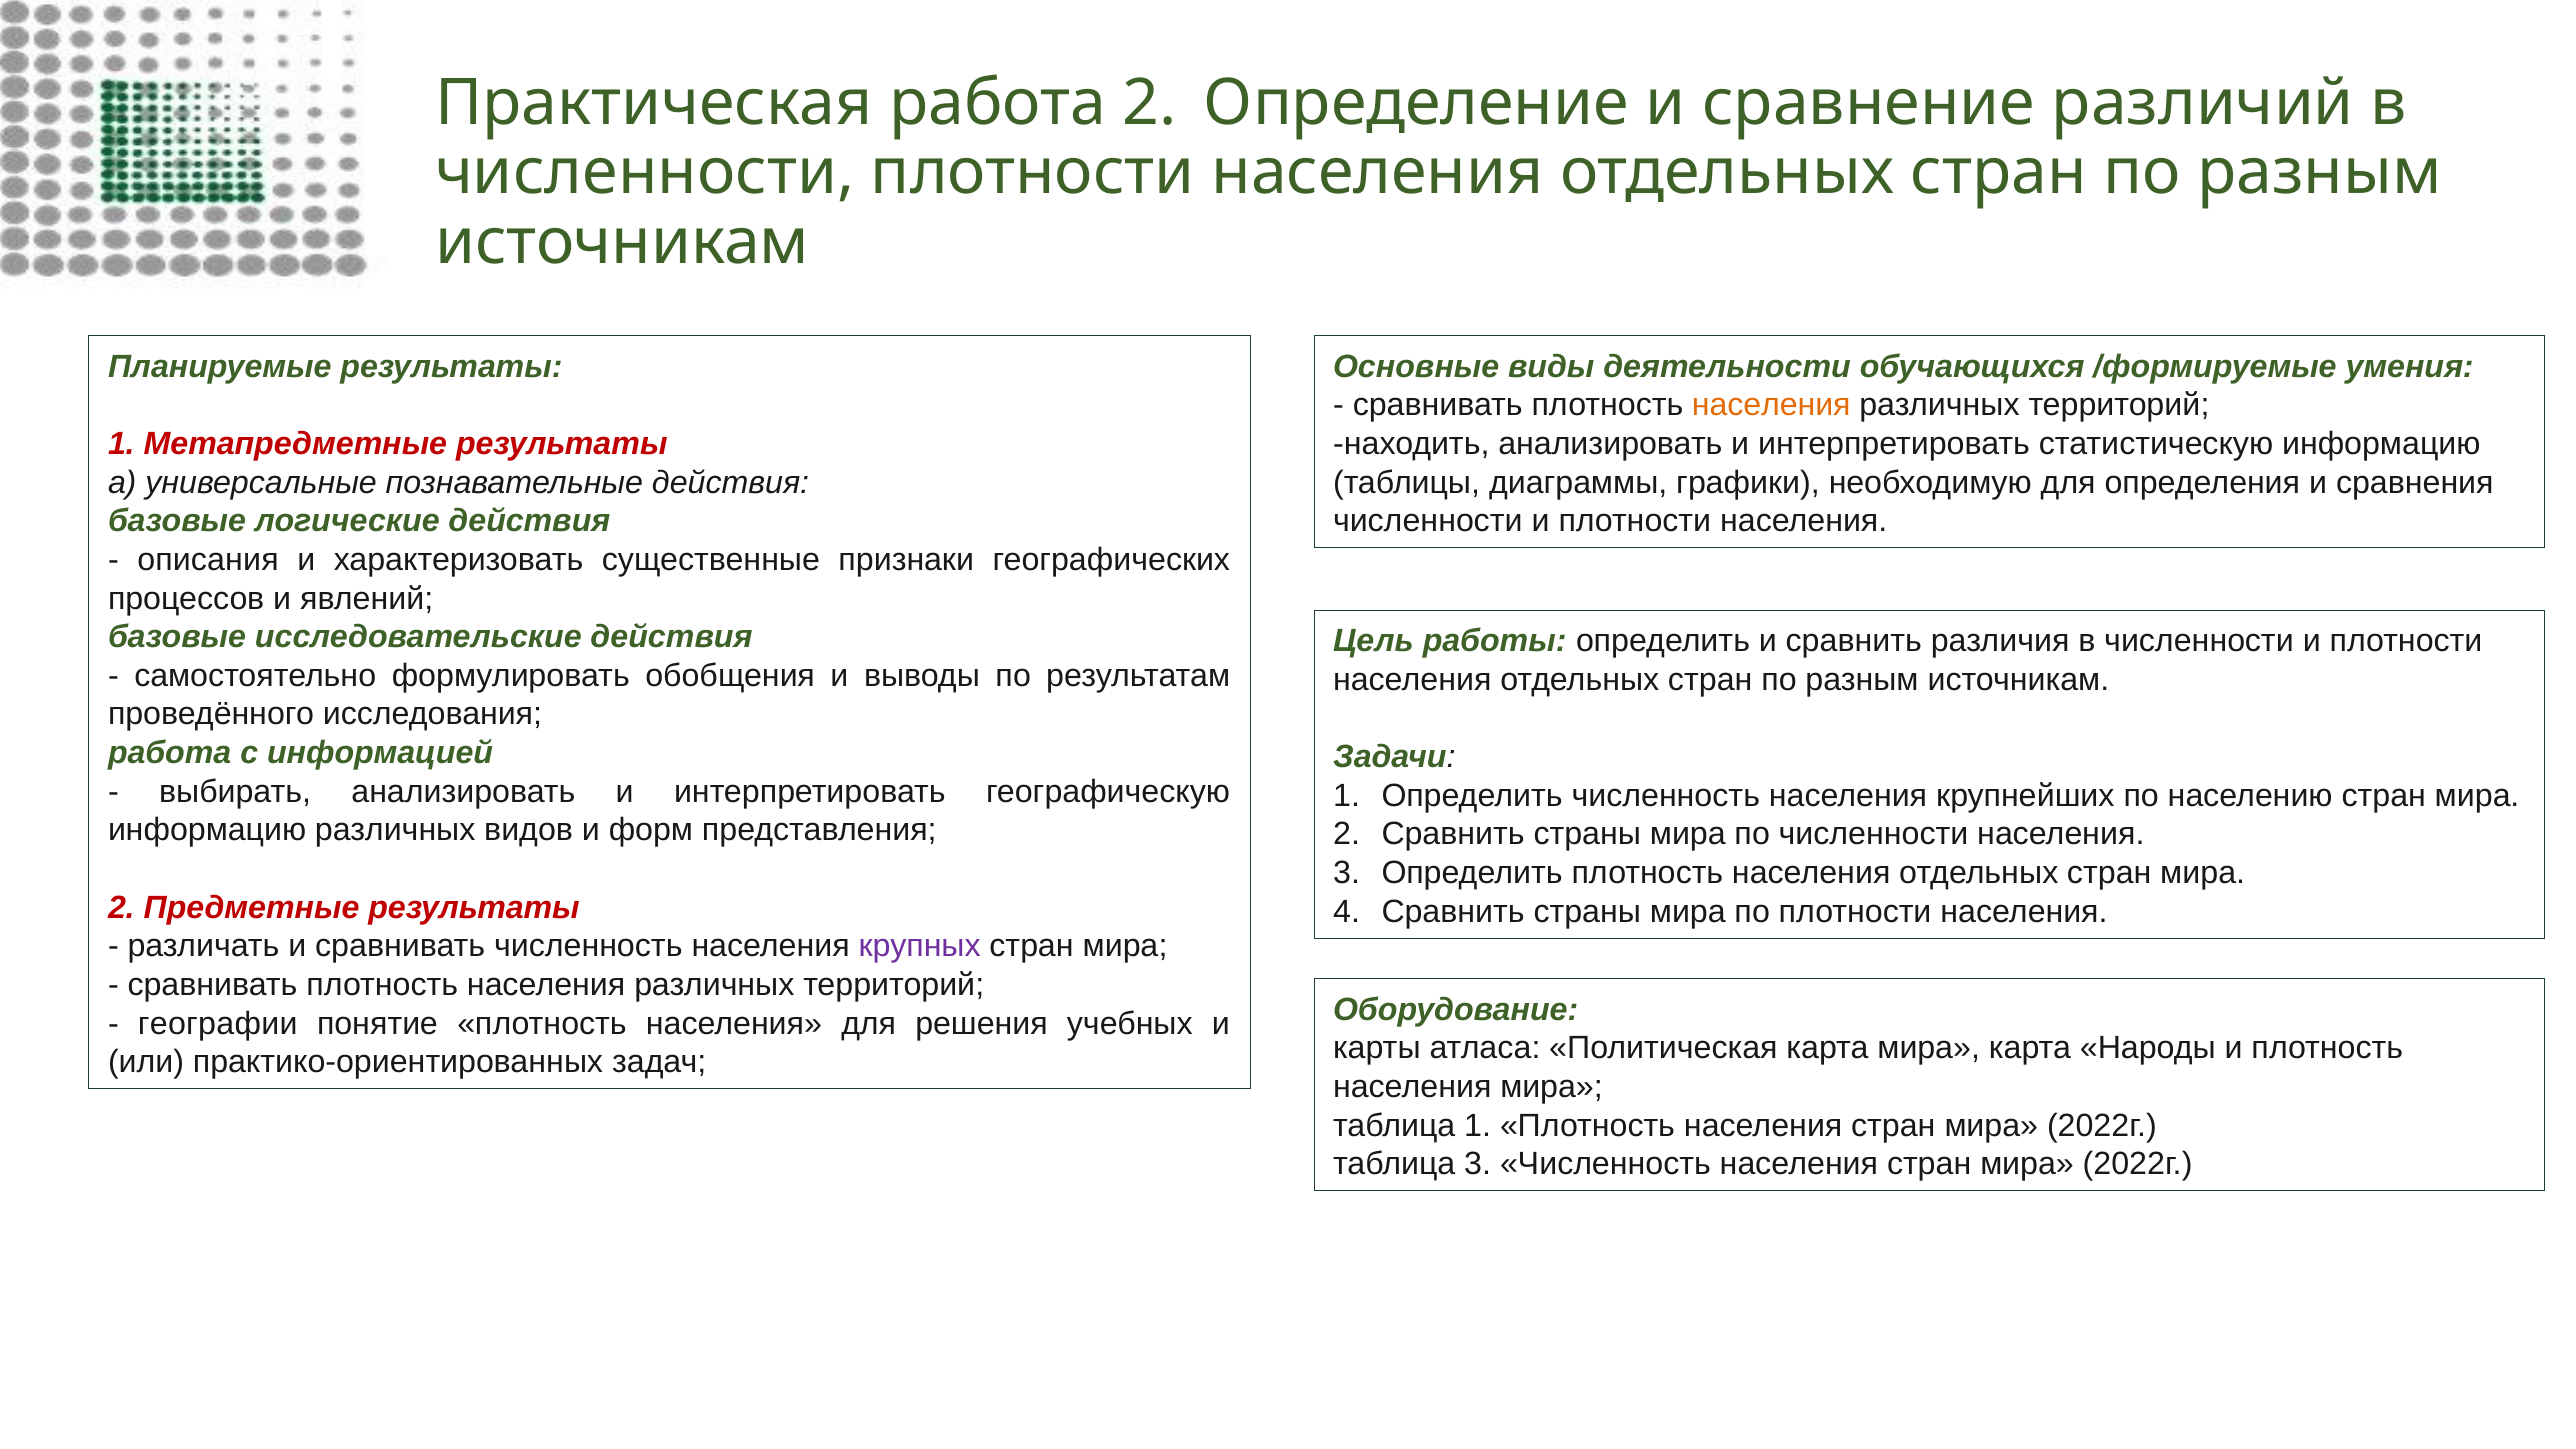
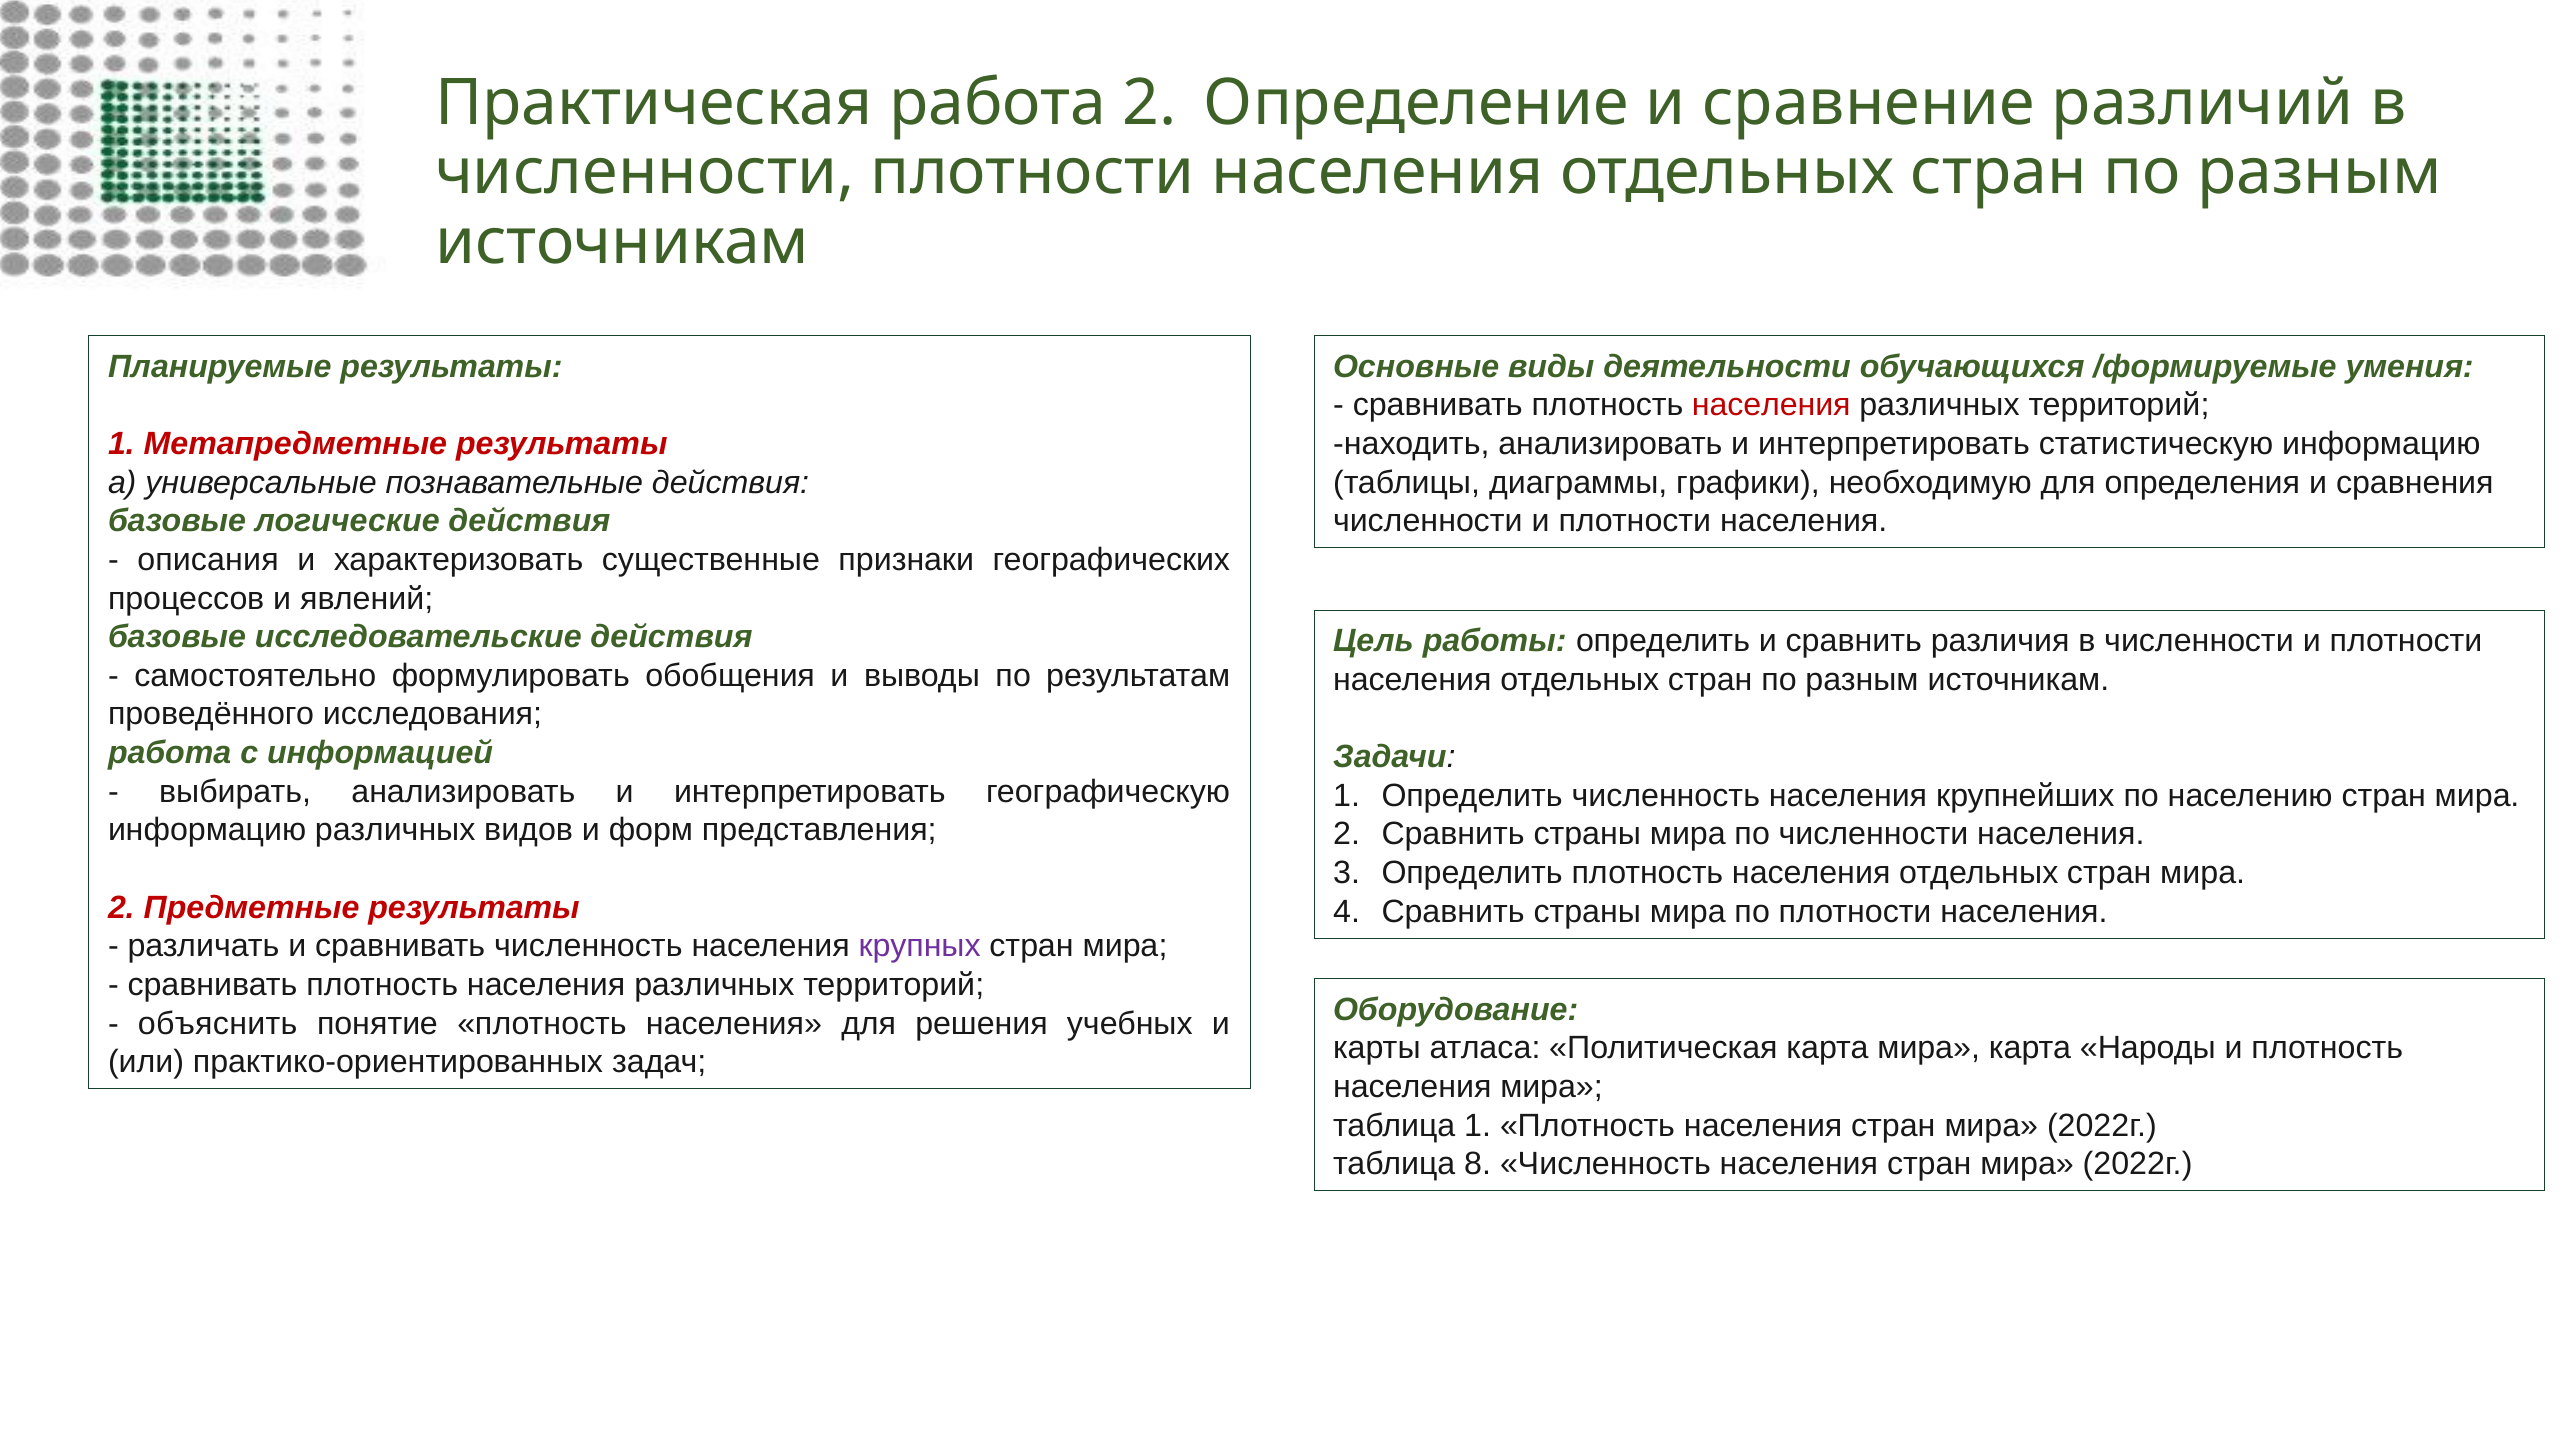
населения colour: orange -> red (1771, 405)
географии: географии -> объяснить (218, 1023)
таблица 3: 3 -> 8 (1478, 1164)
